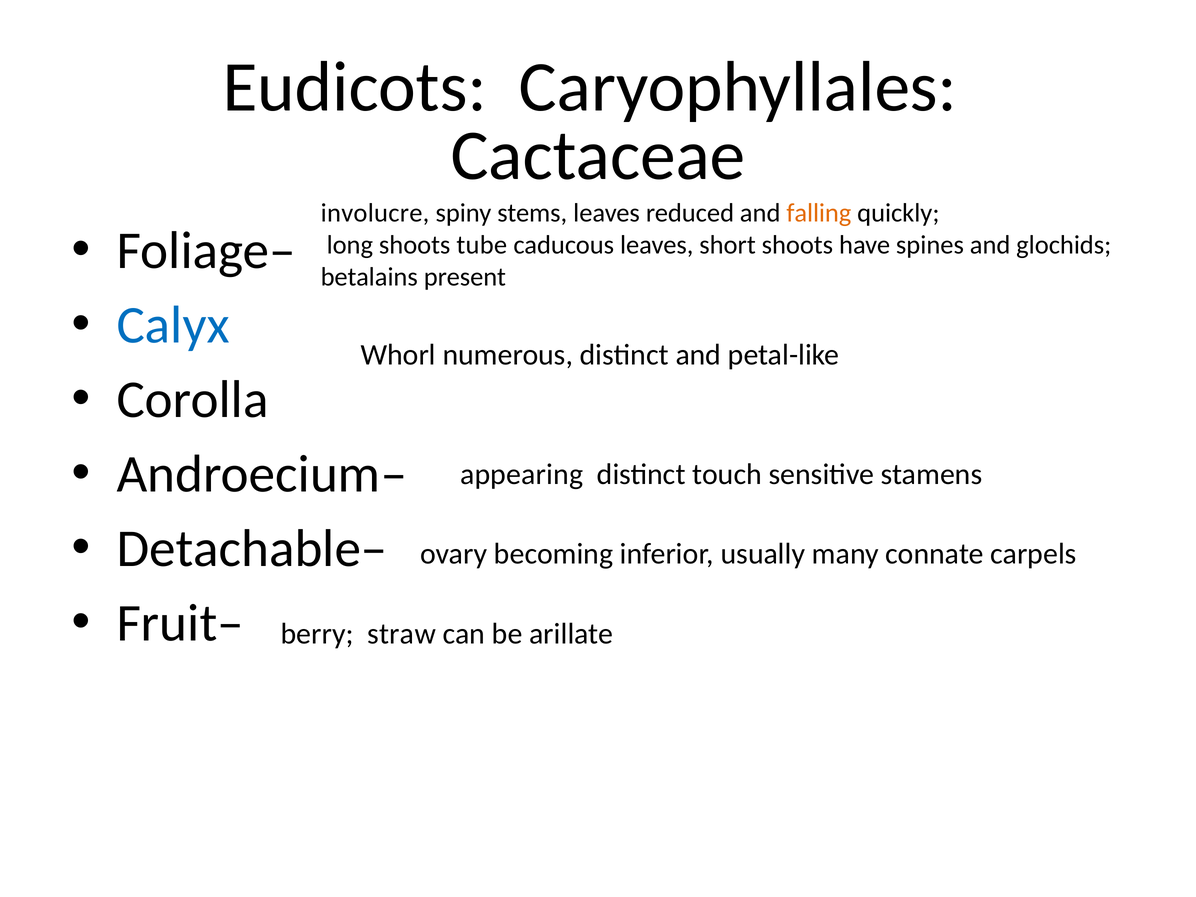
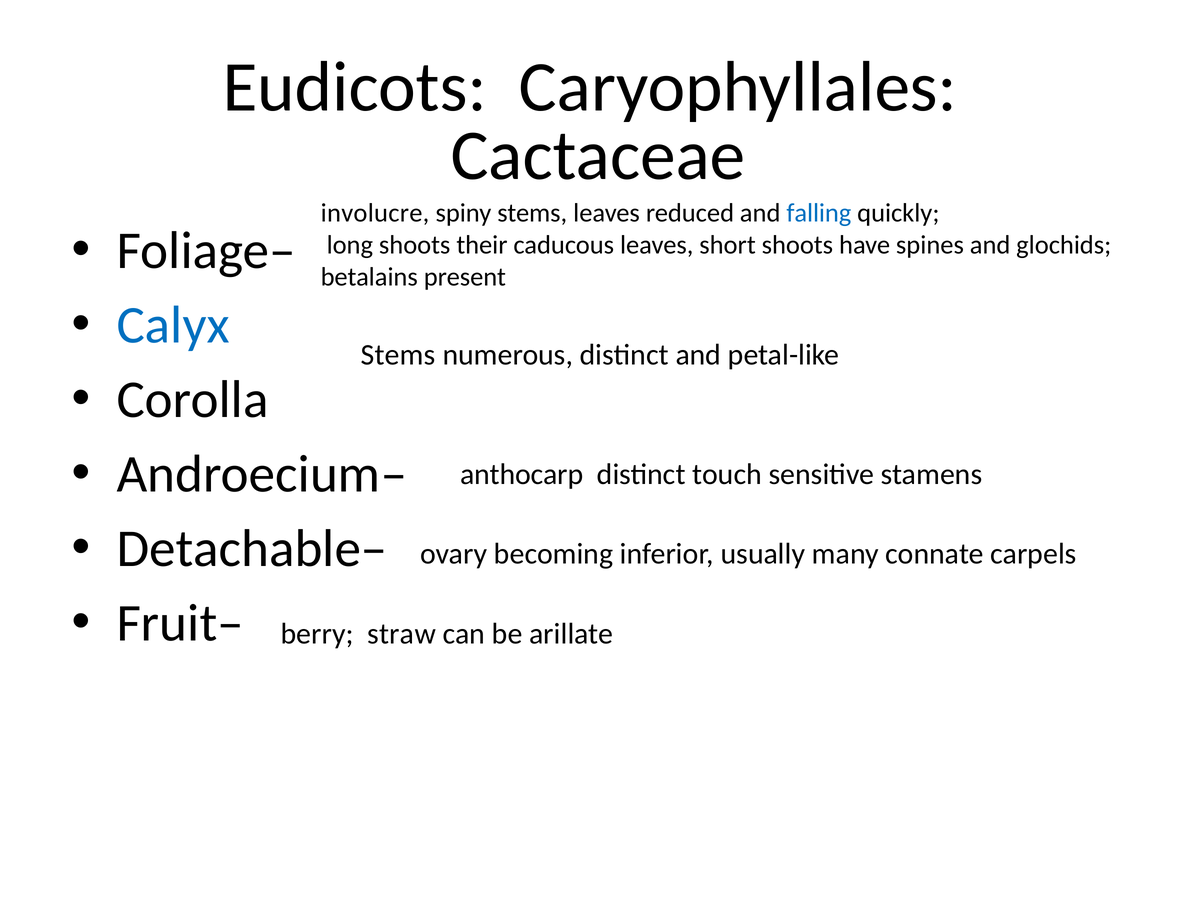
falling colour: orange -> blue (819, 213)
tube: tube -> their (482, 245)
Whorl: Whorl -> Stems (398, 355)
appearing: appearing -> anthocarp (522, 474)
